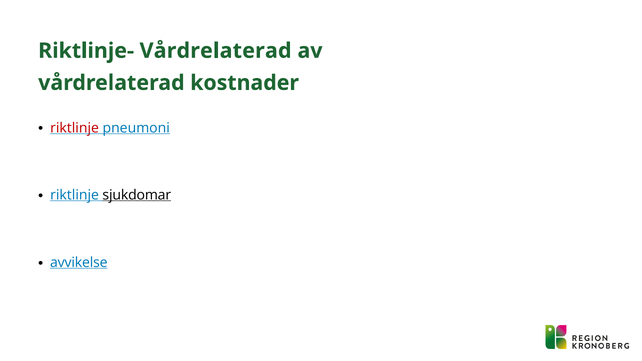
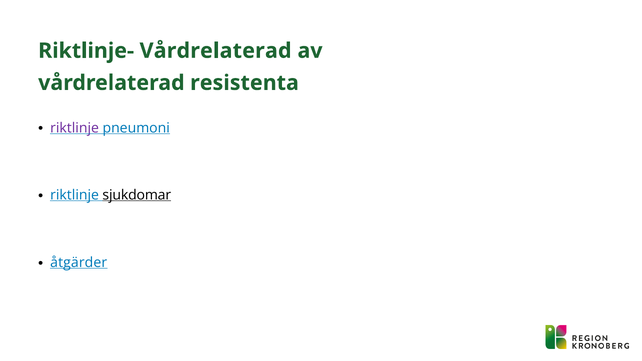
kostnader: kostnader -> resistenta (244, 83)
riktlinje colour: red -> purple (75, 128)
avvikelse: avvikelse -> åtgärder (79, 263)
